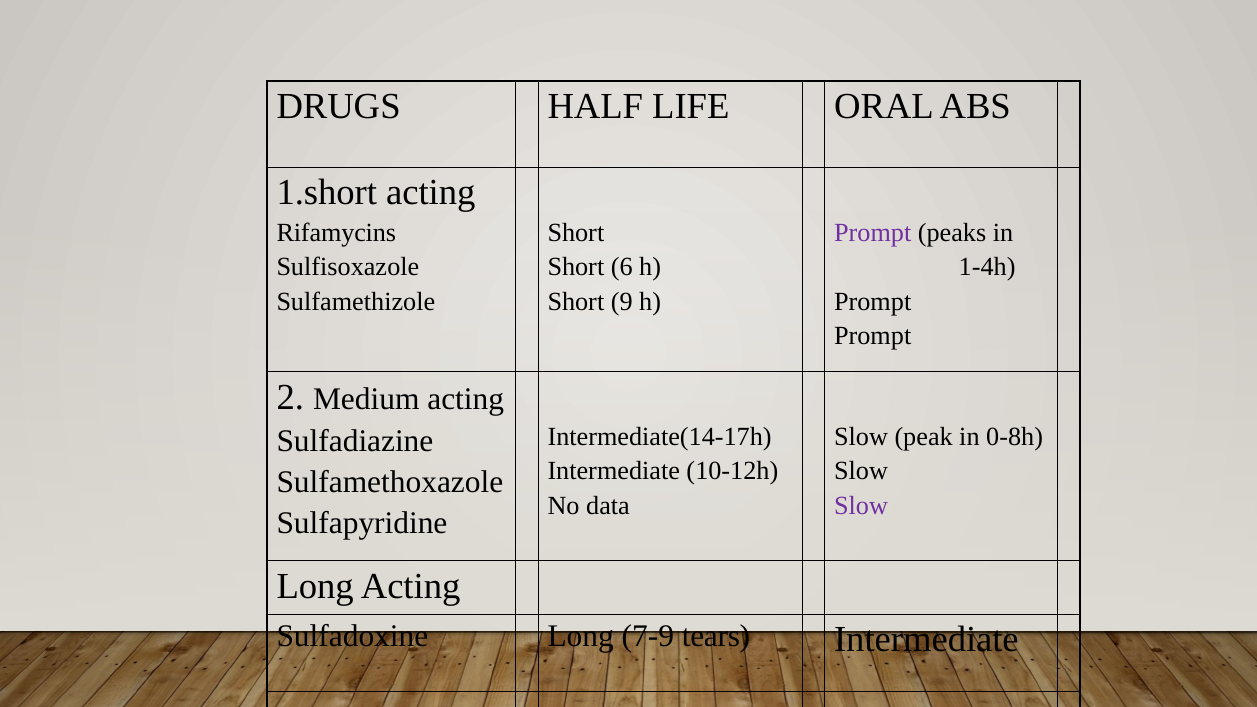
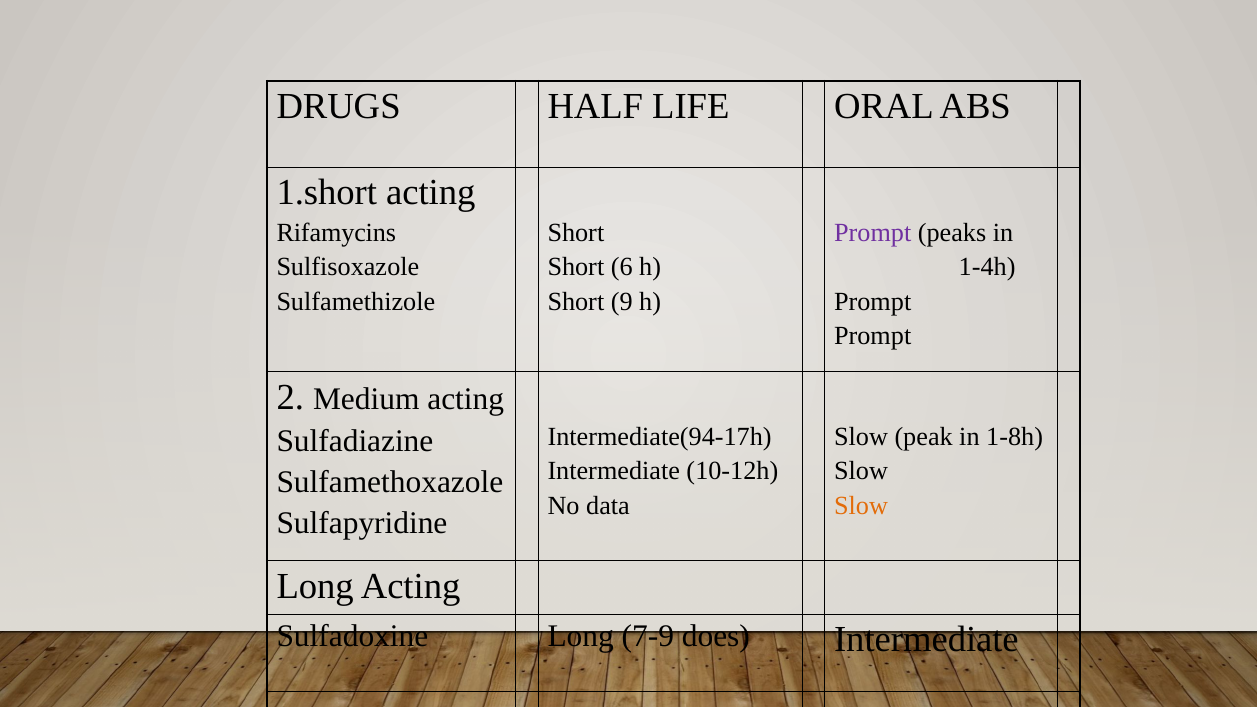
Intermediate(14-17h: Intermediate(14-17h -> Intermediate(94-17h (660, 437)
0-8h: 0-8h -> 1-8h (1015, 437)
Slow colour: purple -> orange (861, 506)
tears: tears -> does (716, 637)
